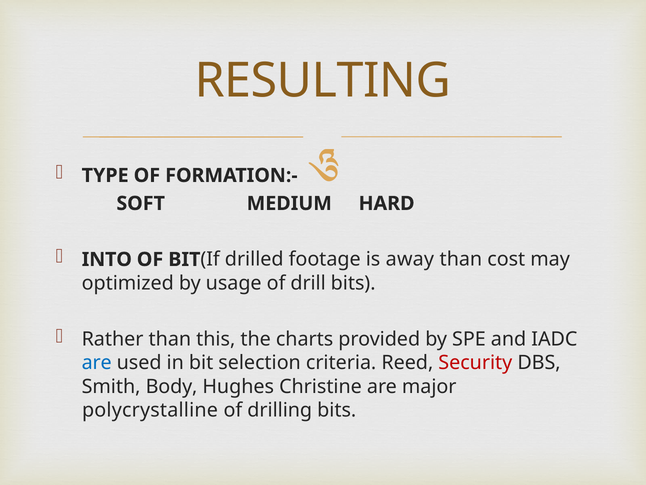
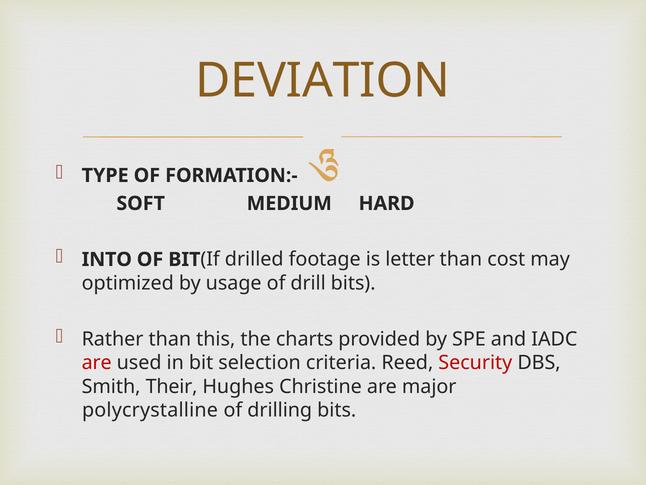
RESULTING: RESULTING -> DEVIATION (323, 81)
away: away -> letter (410, 259)
are colour: blue -> red (97, 363)
Body: Body -> Their (172, 386)
